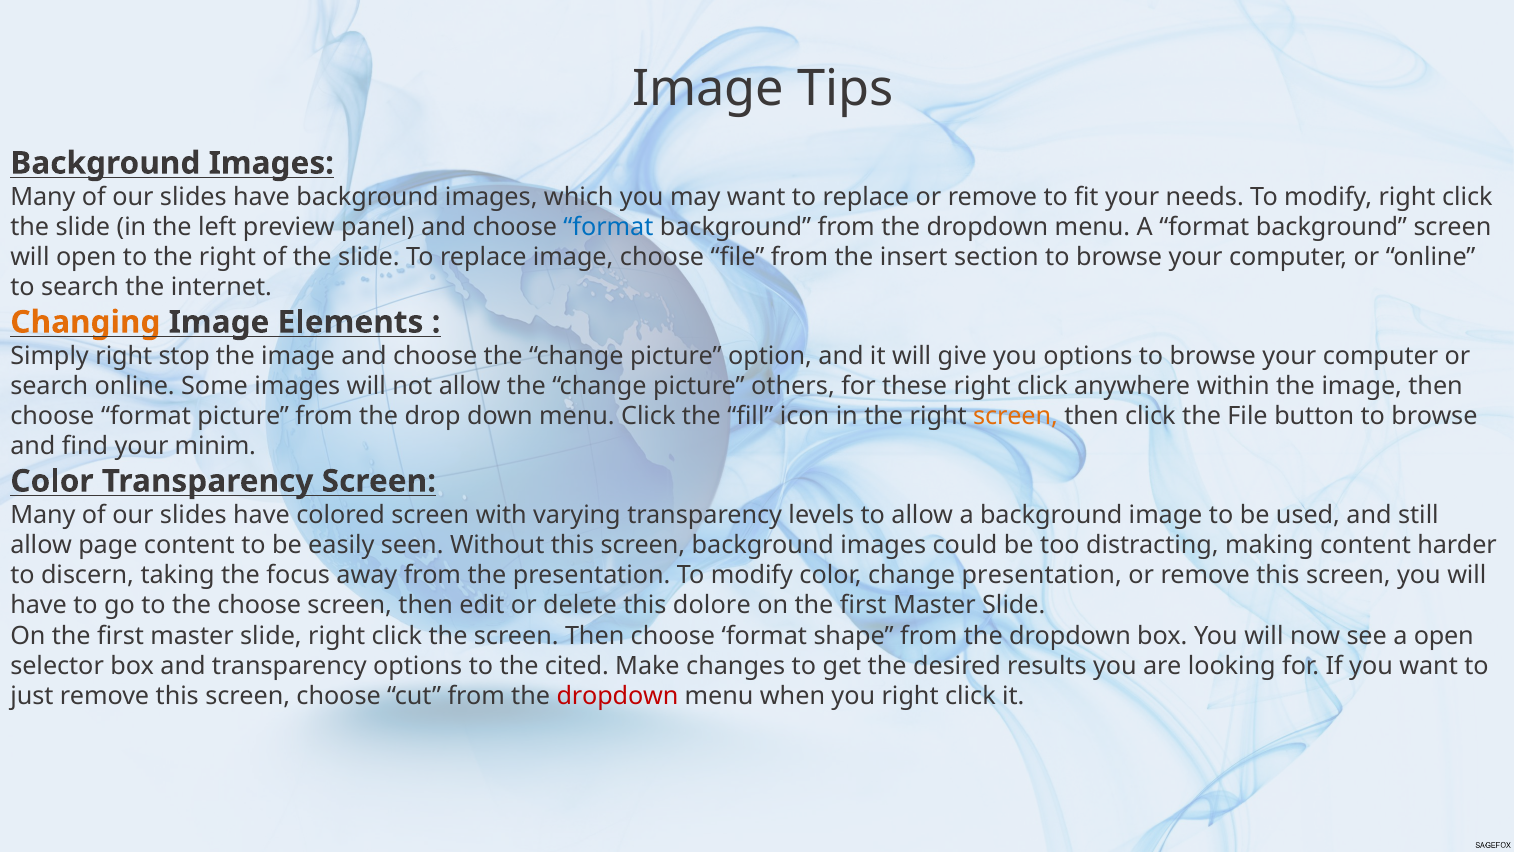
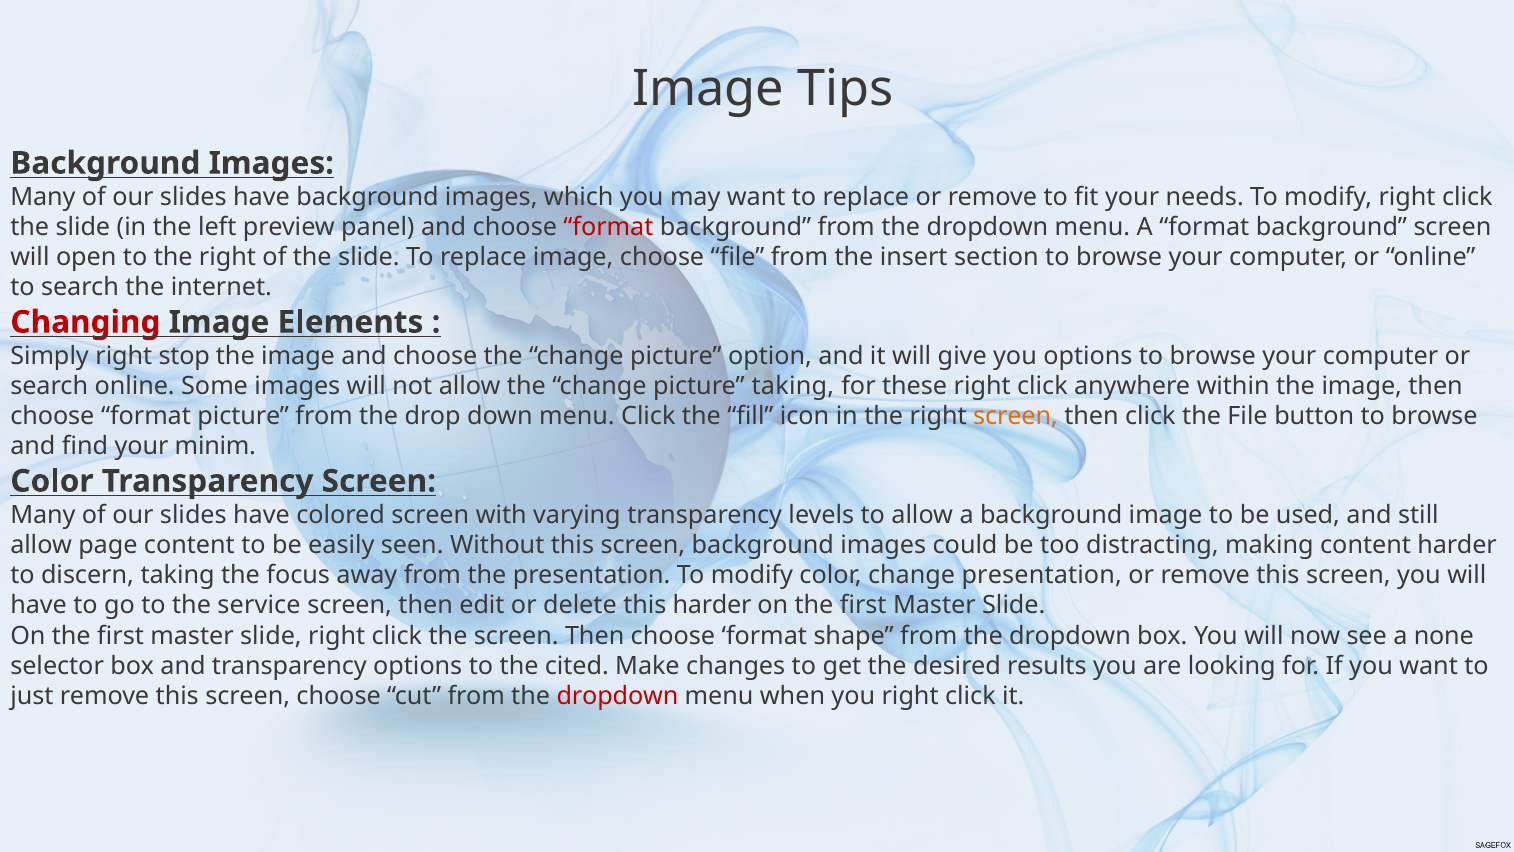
format colour: blue -> red (608, 227)
Changing colour: orange -> red (85, 322)
picture others: others -> taking (793, 386)
the choose: choose -> service (259, 605)
this dolore: dolore -> harder (712, 605)
a open: open -> none (1444, 636)
